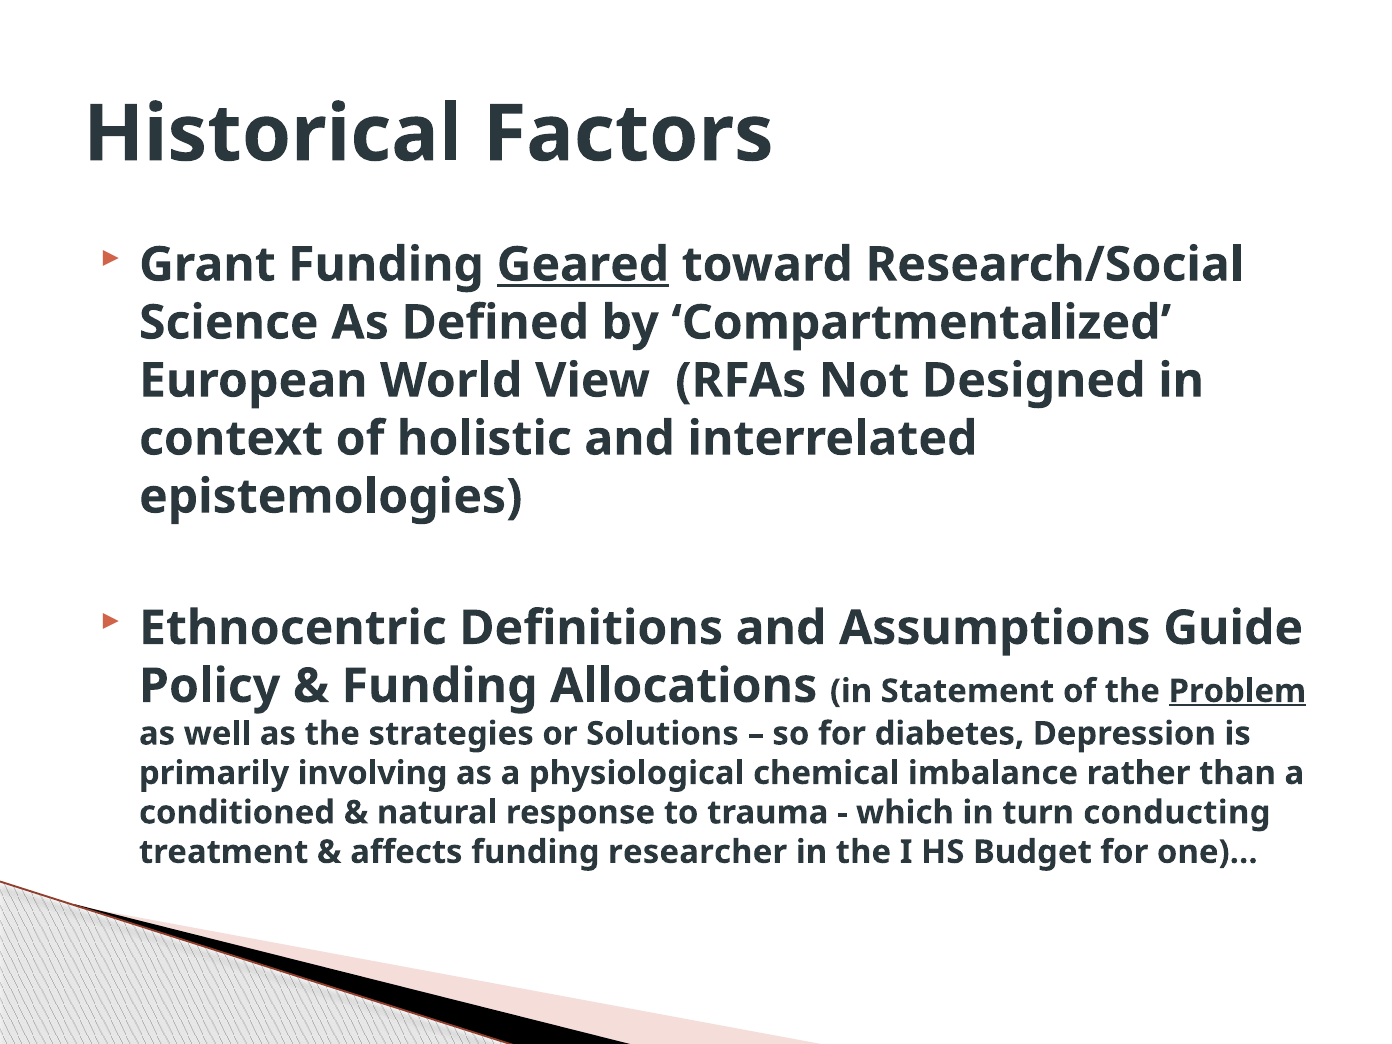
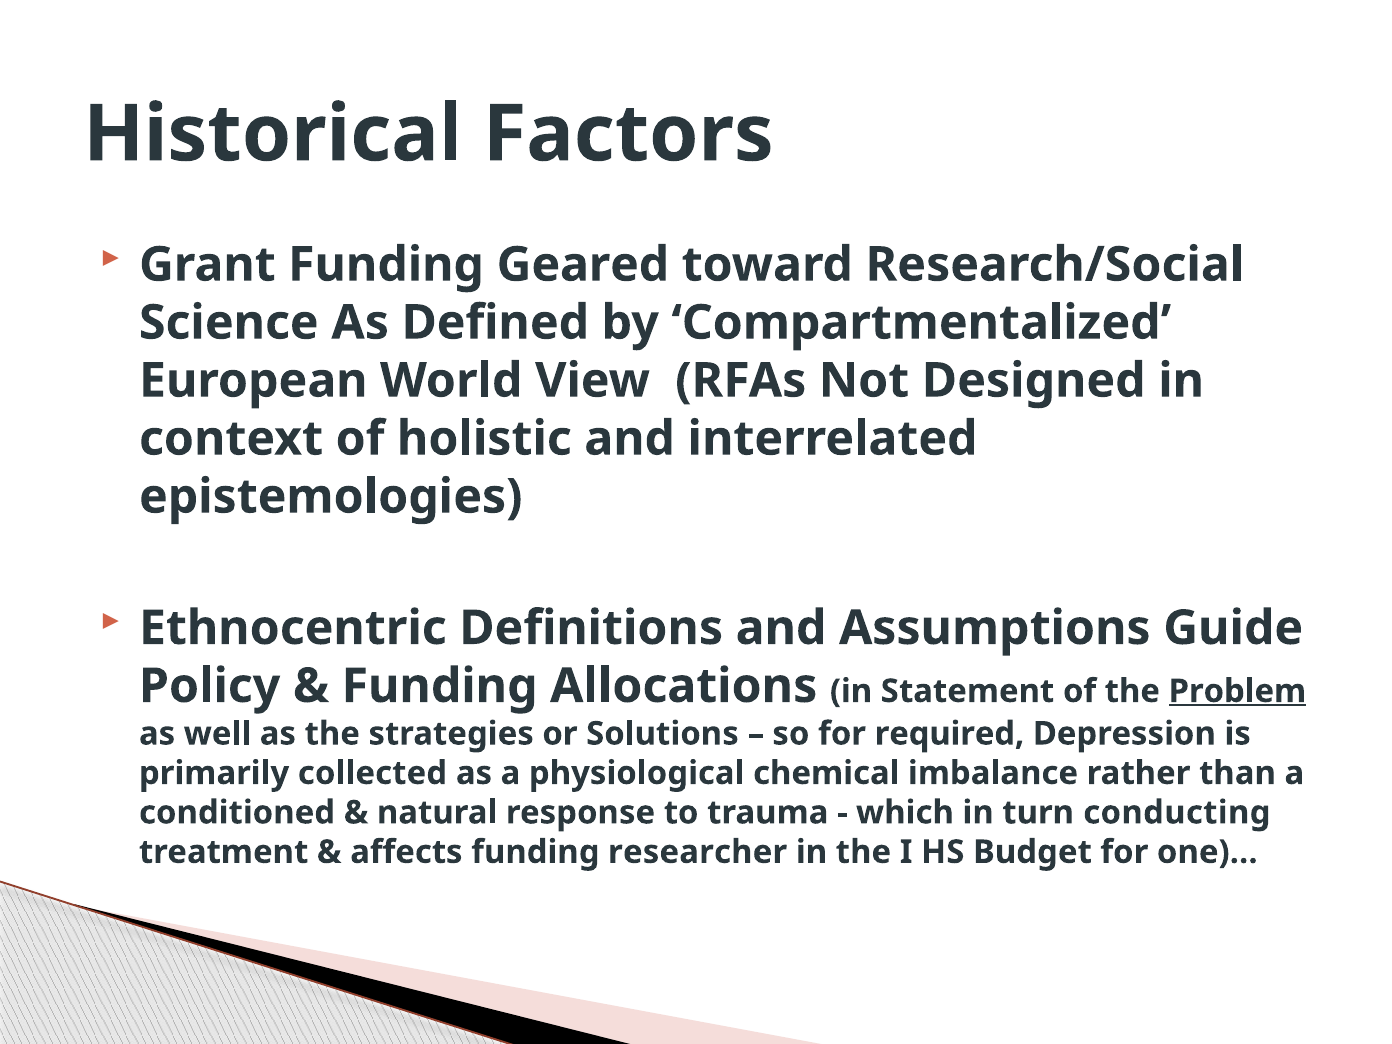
Geared underline: present -> none (583, 265)
diabetes: diabetes -> required (949, 734)
involving: involving -> collected (372, 773)
